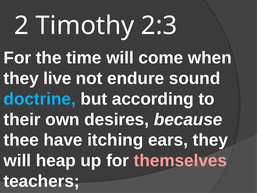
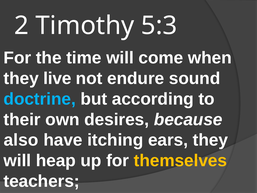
2:3: 2:3 -> 5:3 (159, 26)
thee: thee -> also (21, 140)
themselves colour: pink -> yellow (180, 161)
